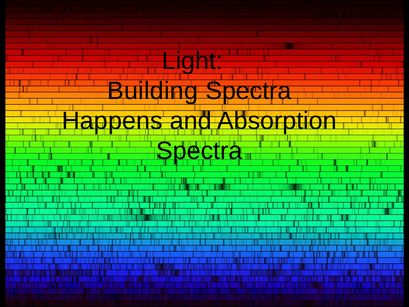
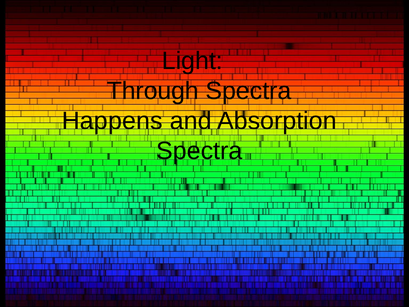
Building: Building -> Through (153, 91)
